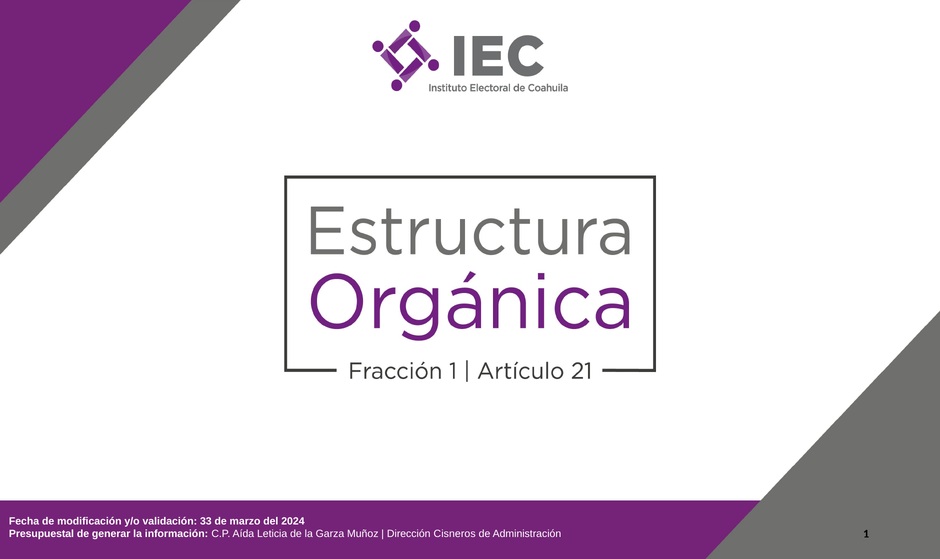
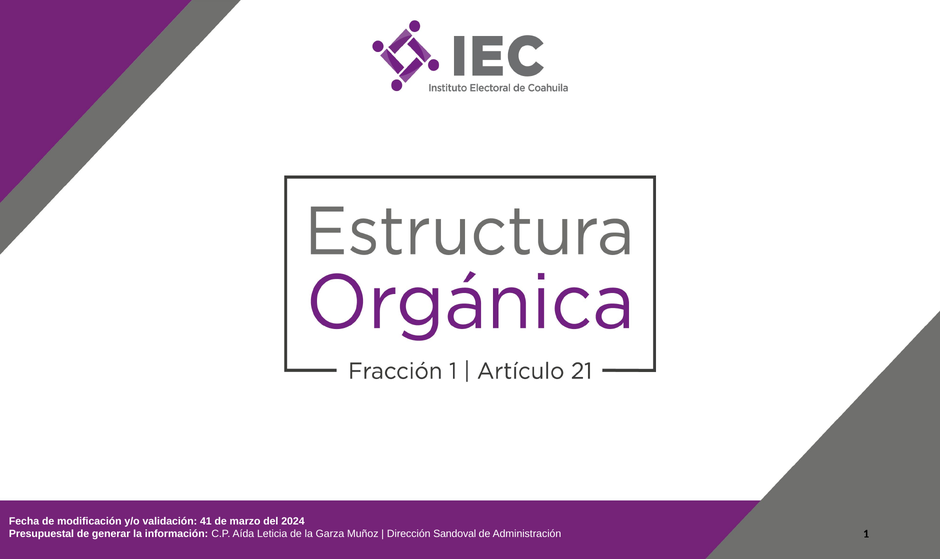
33: 33 -> 41 (206, 521)
Cisneros: Cisneros -> Sandoval (455, 534)
